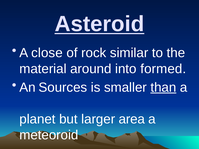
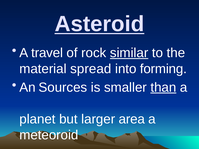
close: close -> travel (47, 53)
similar underline: none -> present (129, 53)
around: around -> spread (91, 69)
formed: formed -> forming (163, 69)
